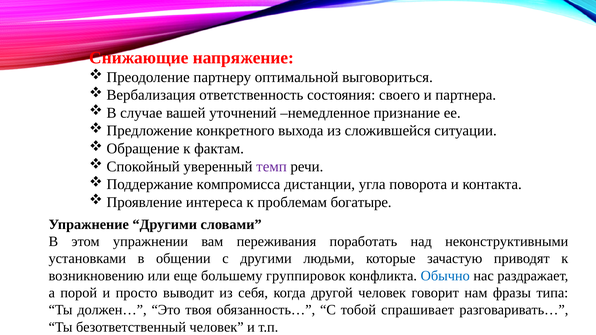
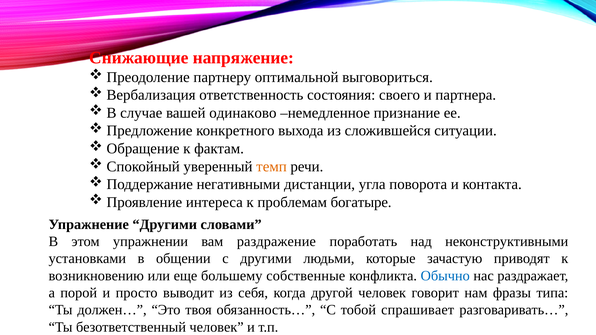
уточнений: уточнений -> одинаково (243, 113)
темп colour: purple -> orange (271, 167)
компромисса: компромисса -> негативными (238, 184)
переживания: переживания -> раздражение (276, 242)
группировок: группировок -> собственные (306, 276)
